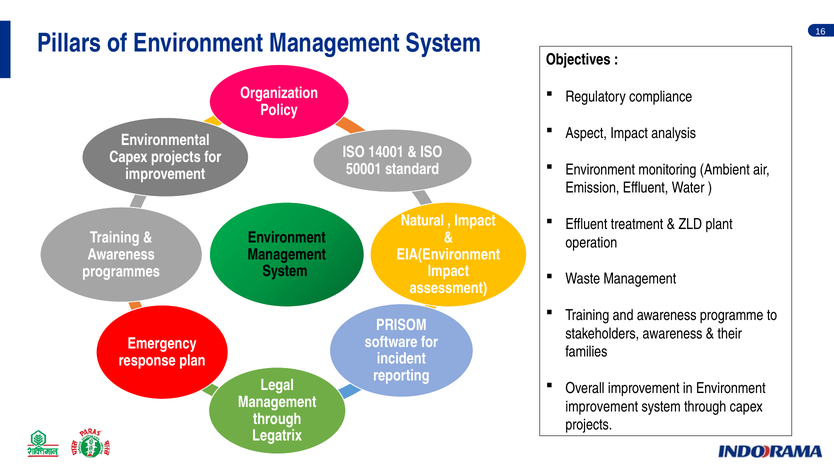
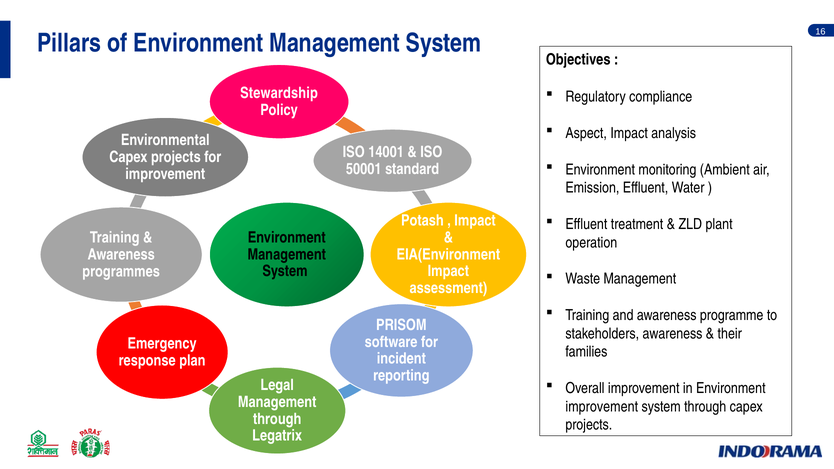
Organization: Organization -> Stewardship (279, 93)
Natural: Natural -> Potash (422, 221)
